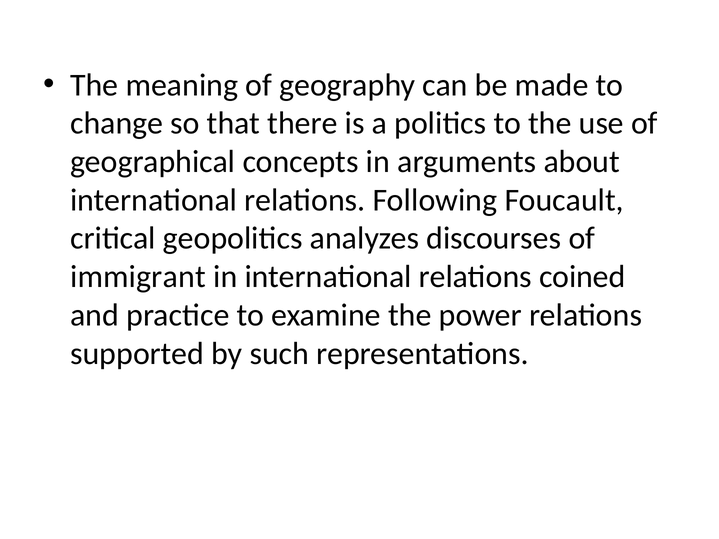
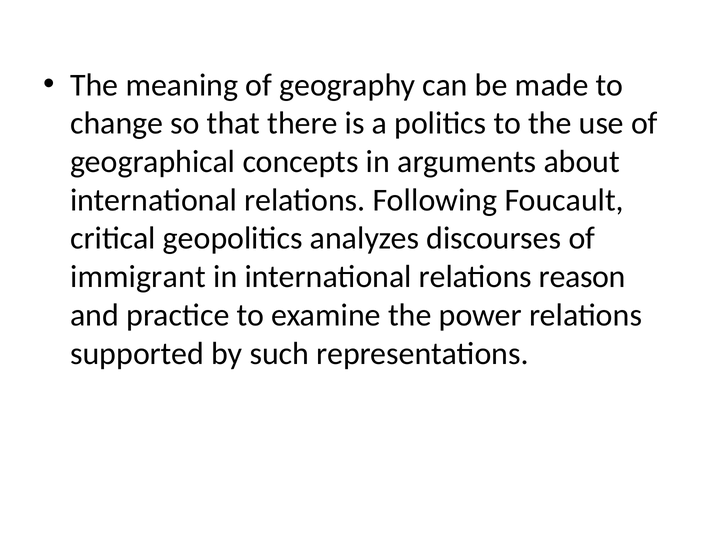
coined: coined -> reason (582, 277)
